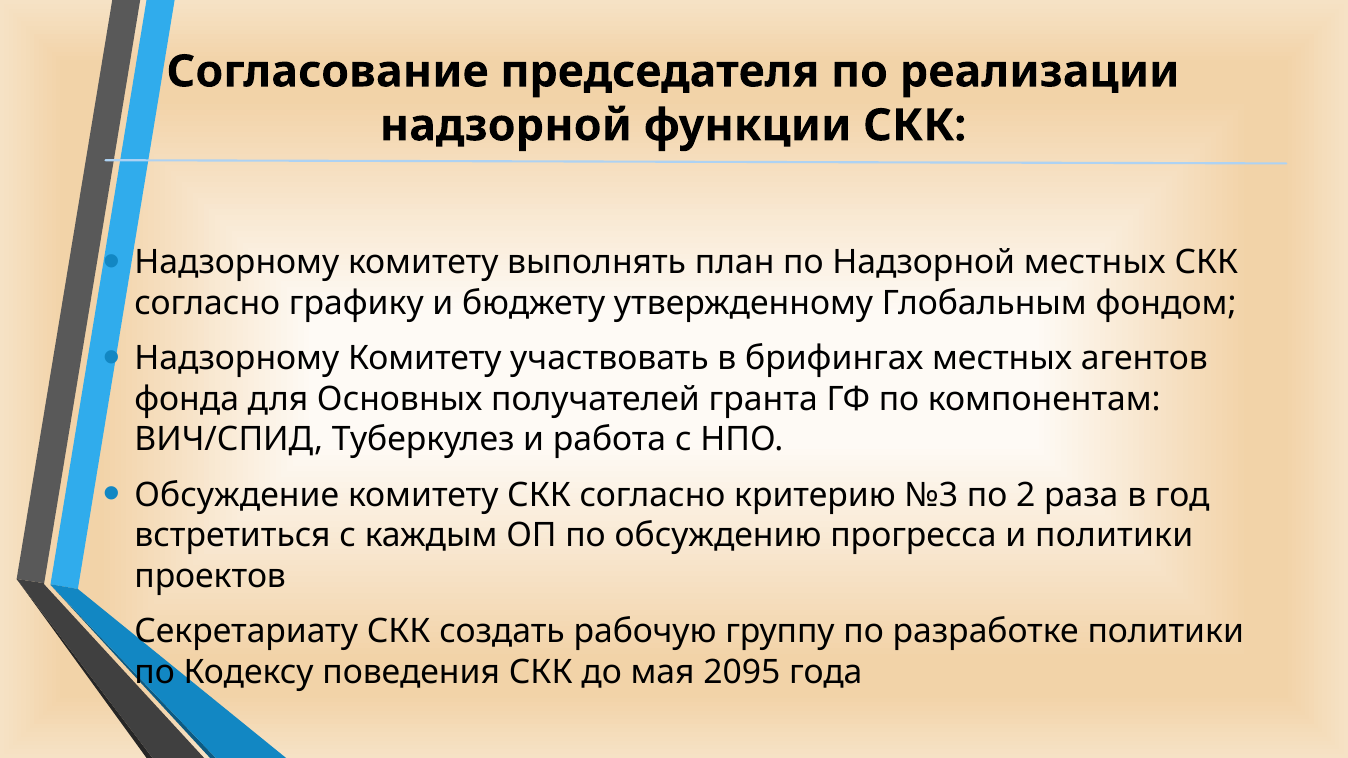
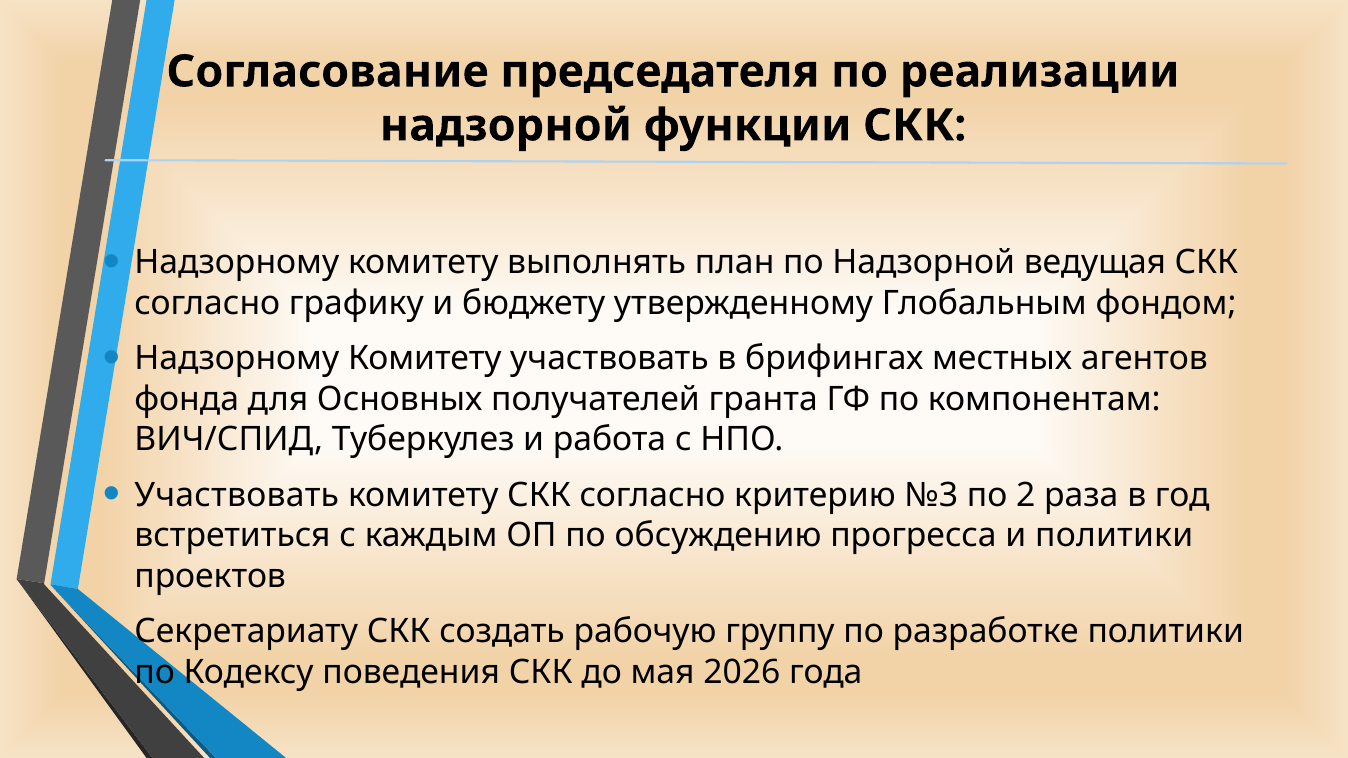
Надзорной местных: местных -> ведущая (1095, 263)
Обсуждение: Обсуждение -> Участвовать (237, 495)
2095: 2095 -> 2026 (742, 672)
